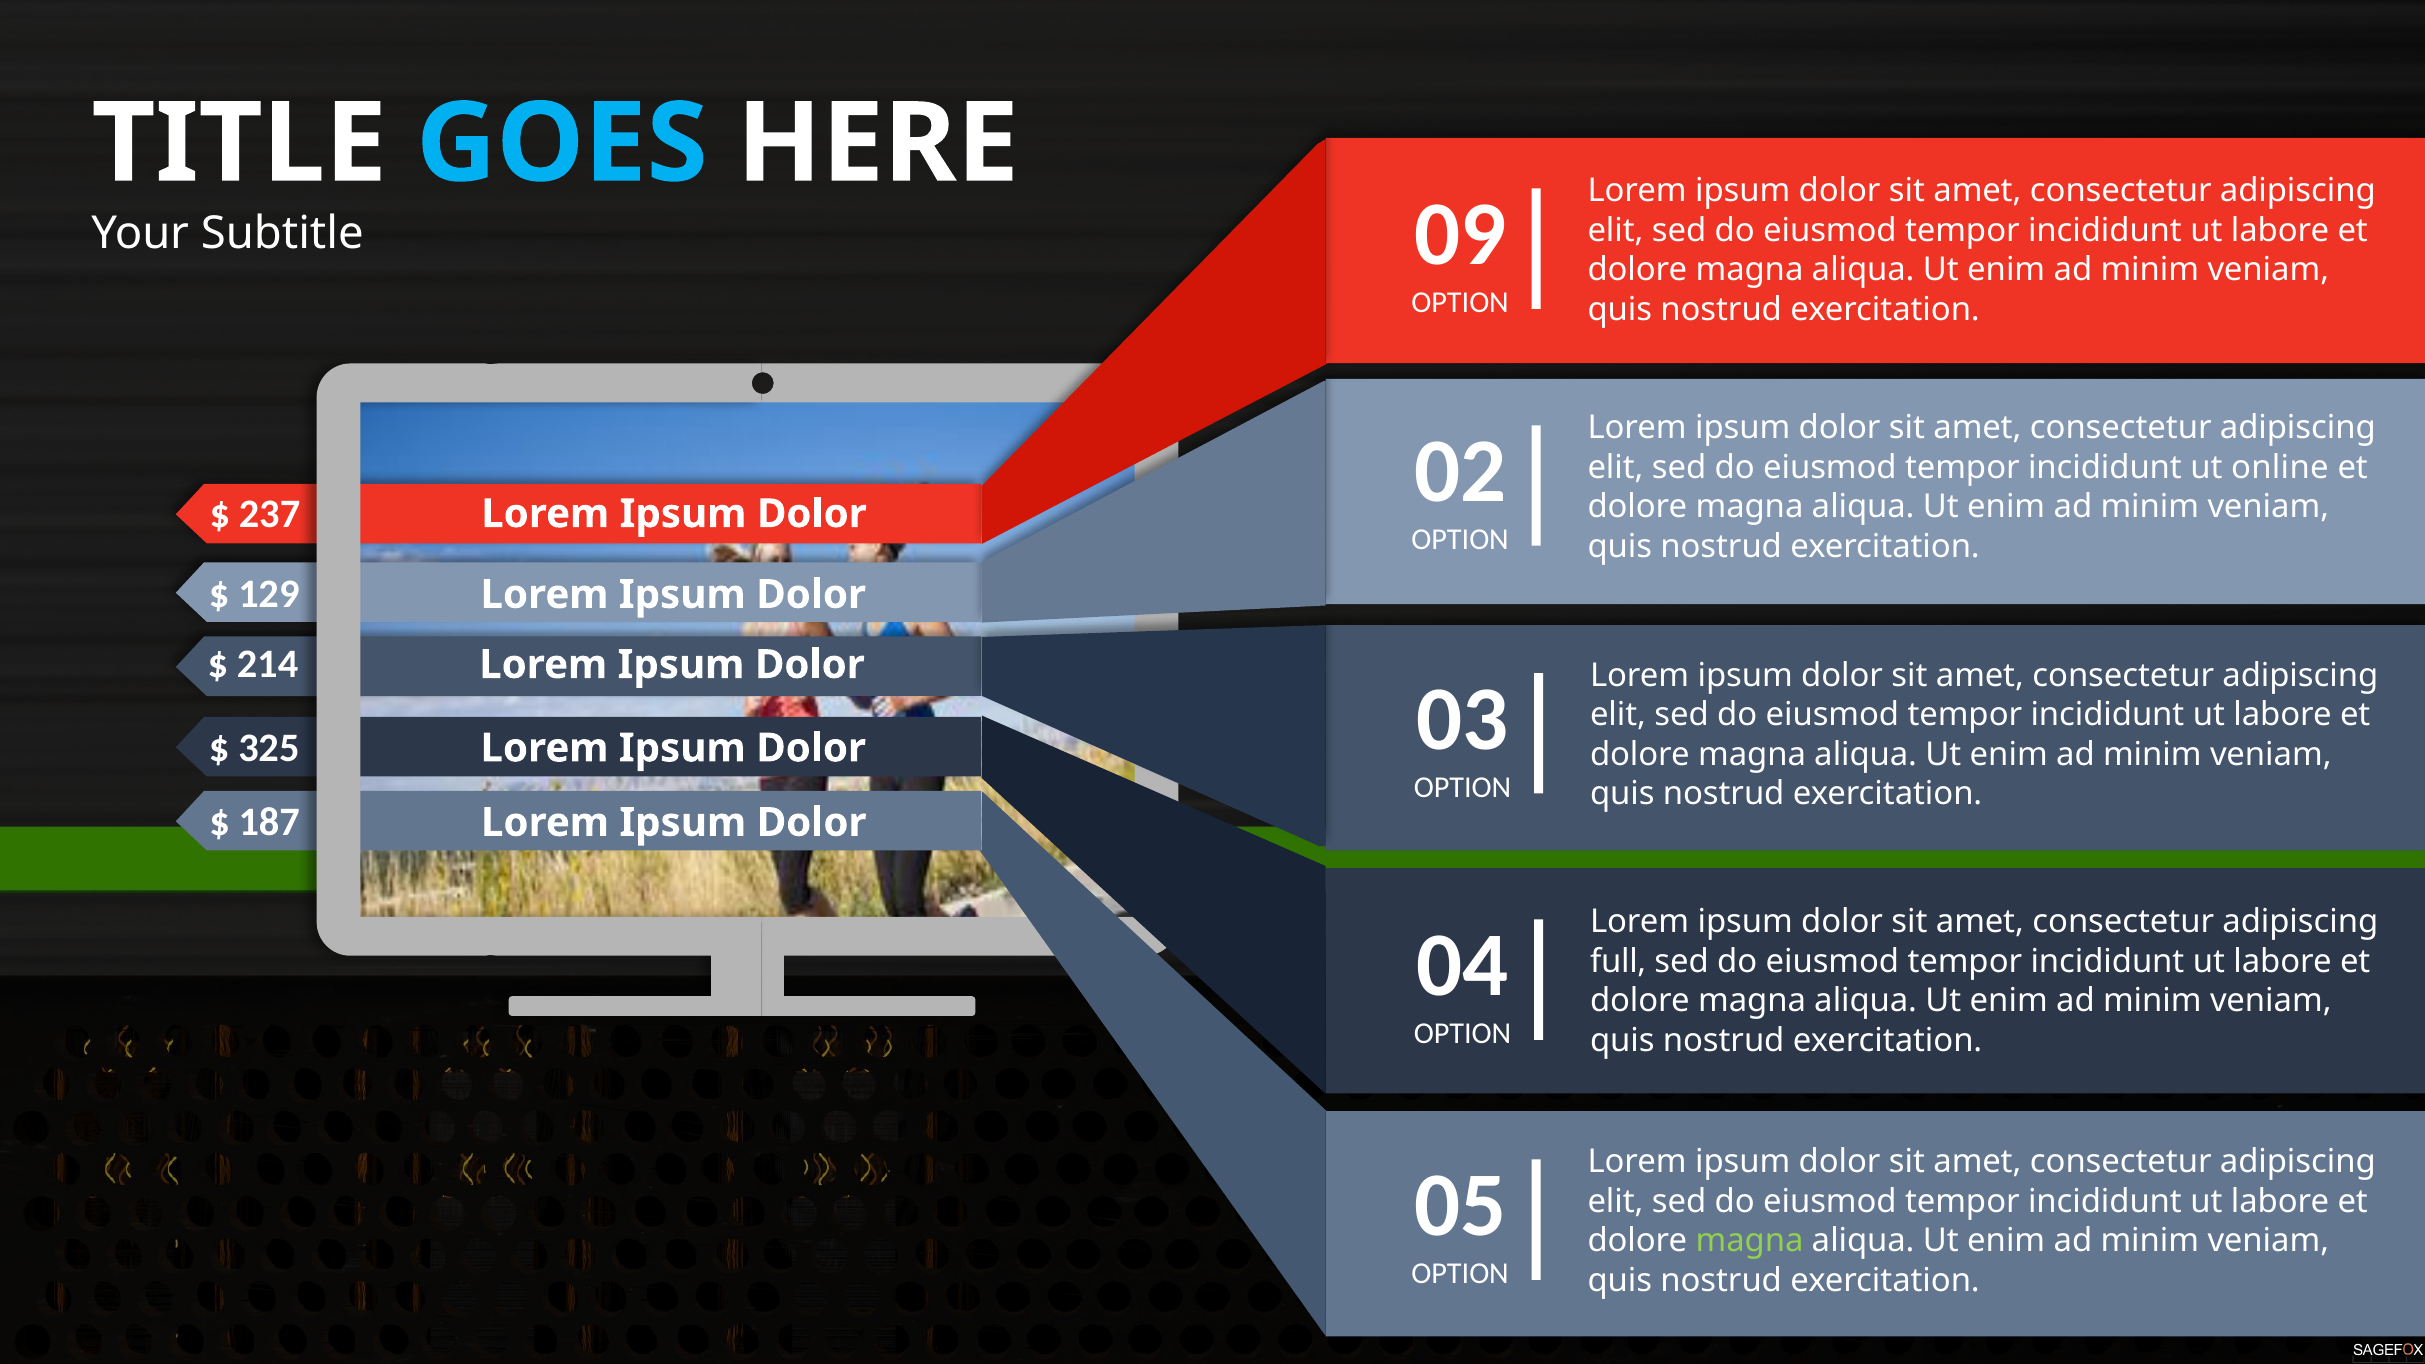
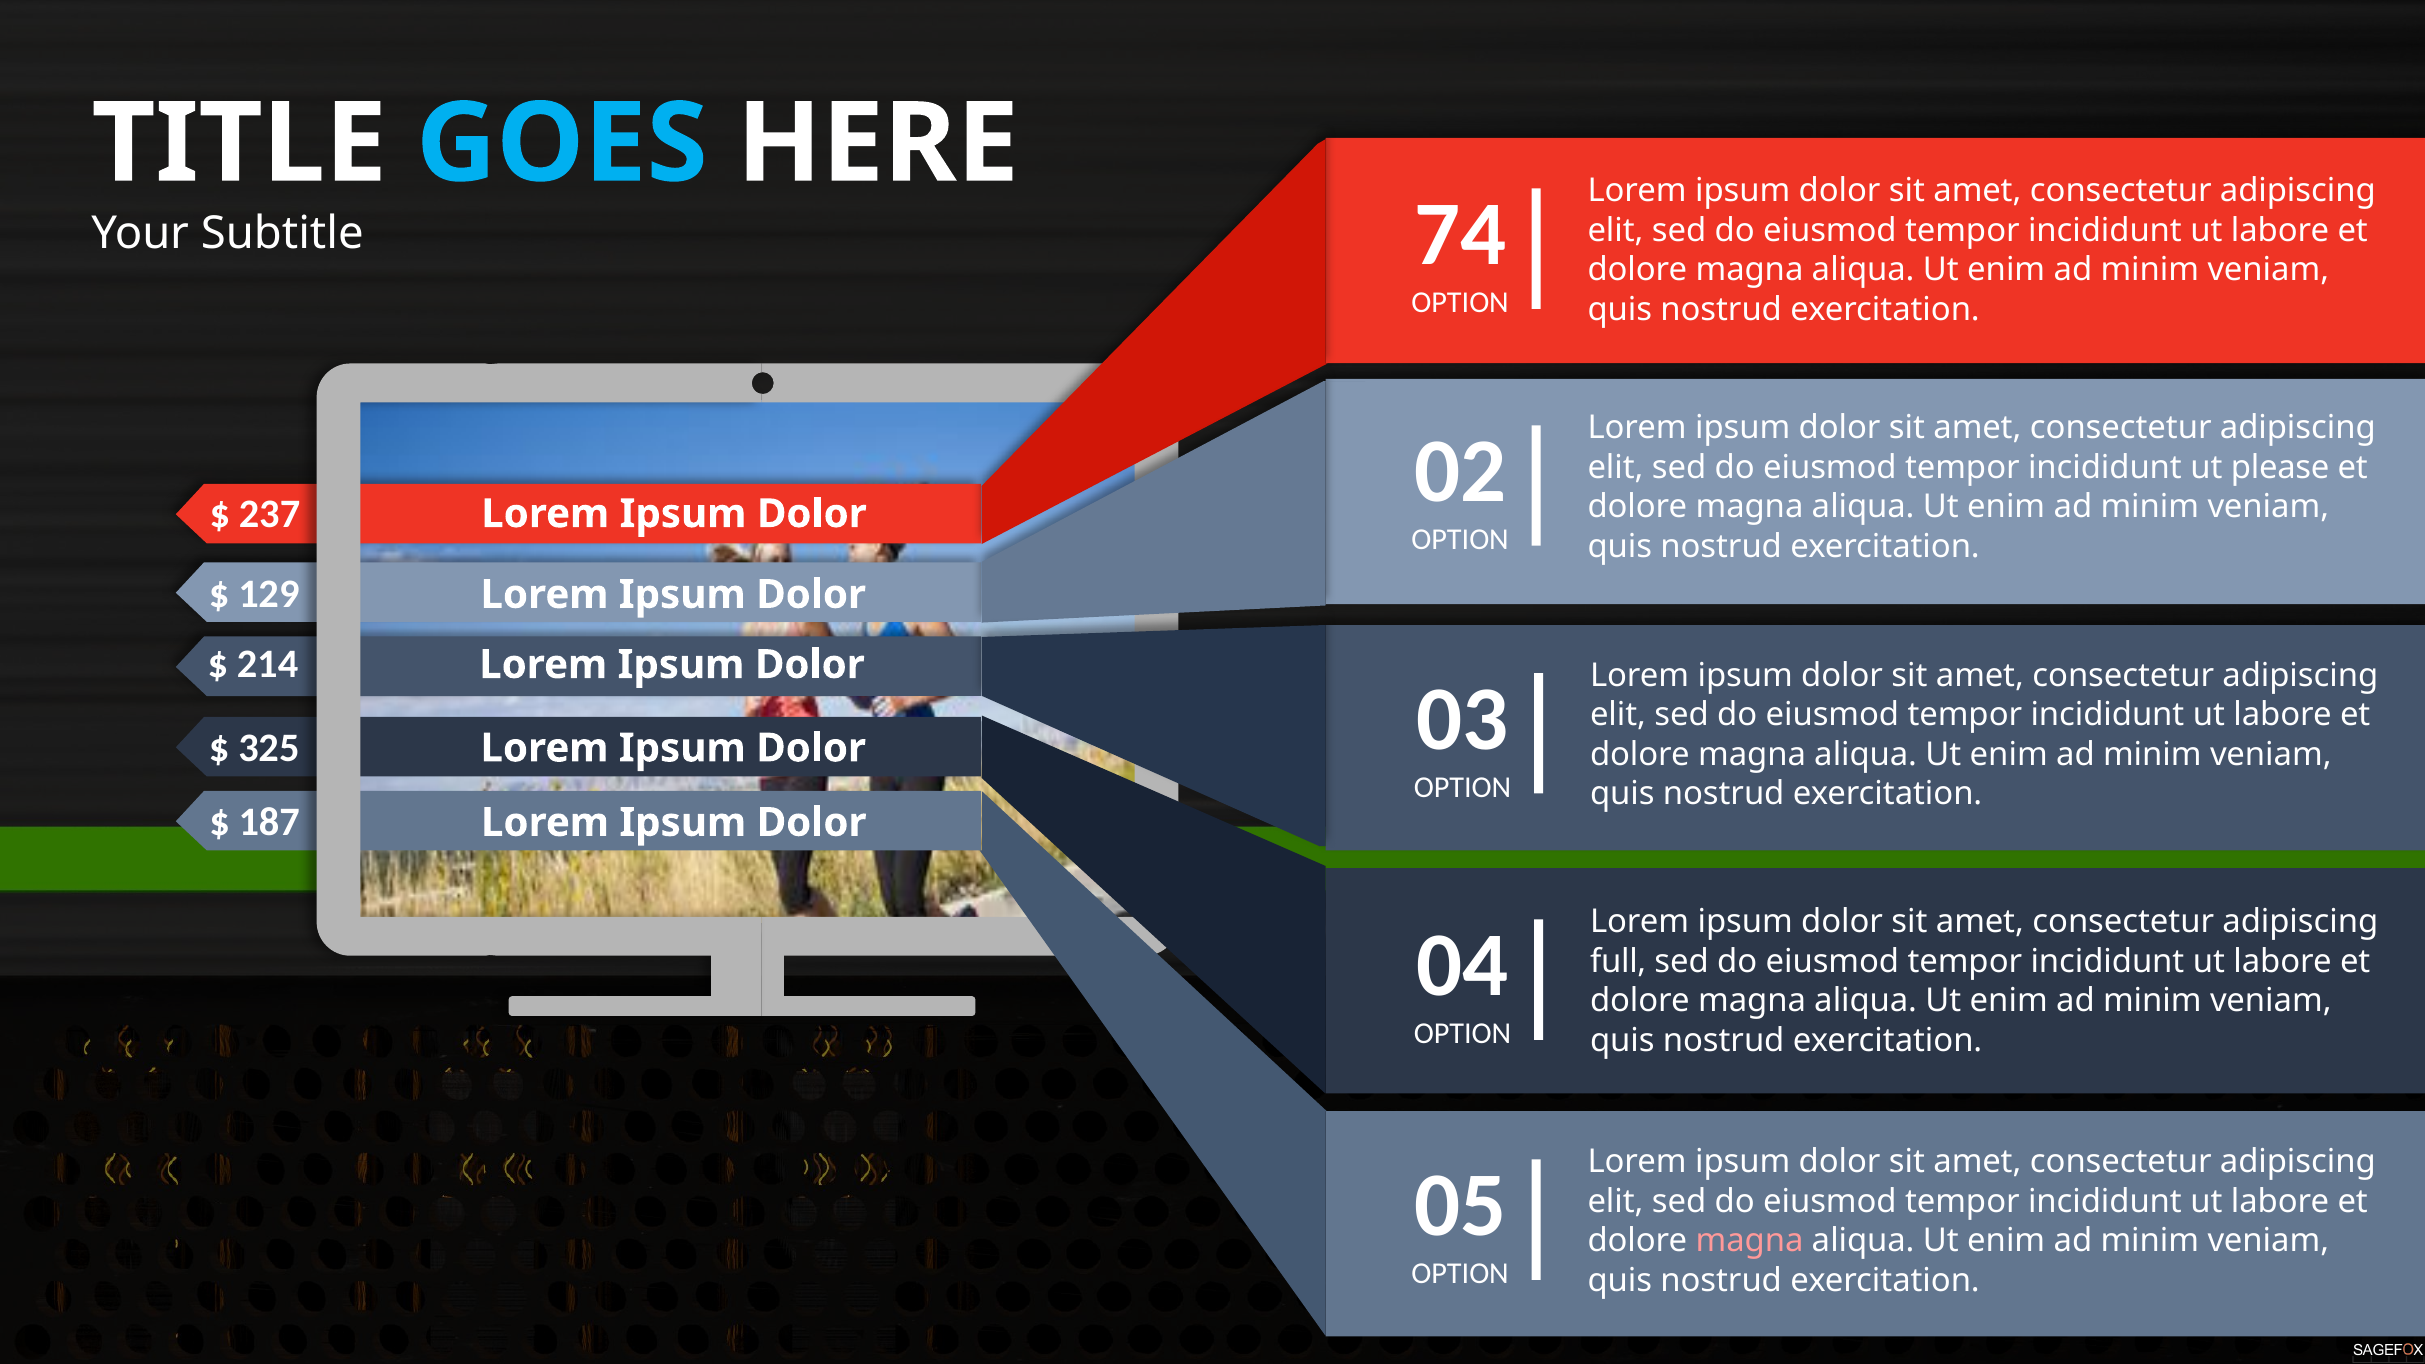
09: 09 -> 74 (1460, 234)
online: online -> please (2280, 467)
magna colour: light green -> pink (1750, 1241)
